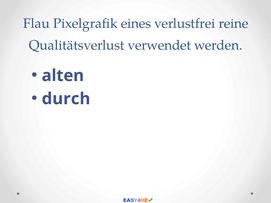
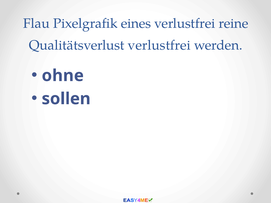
Qualitätsverlust verwendet: verwendet -> verlustfrei (159, 45)
alten: alten -> ohne (63, 76)
durch: durch -> sollen (66, 99)
